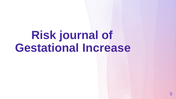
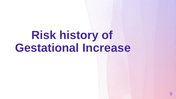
journal: journal -> history (79, 35)
